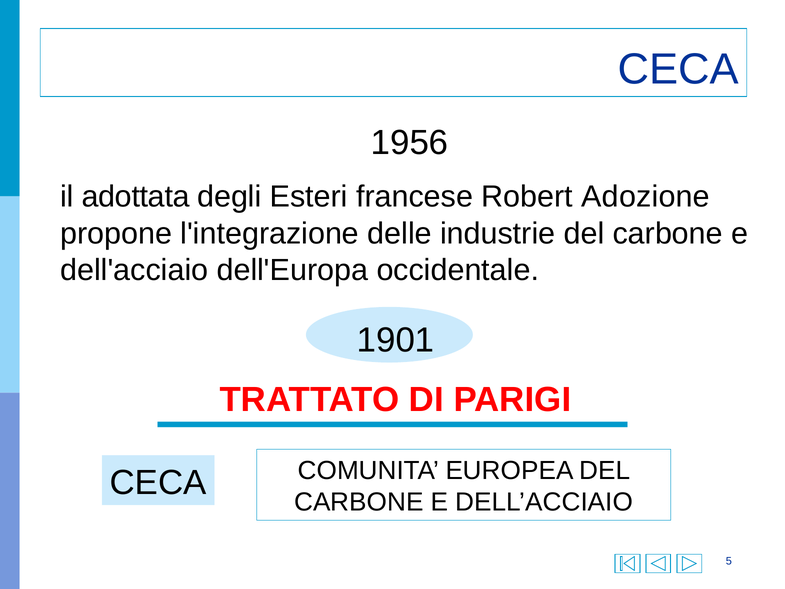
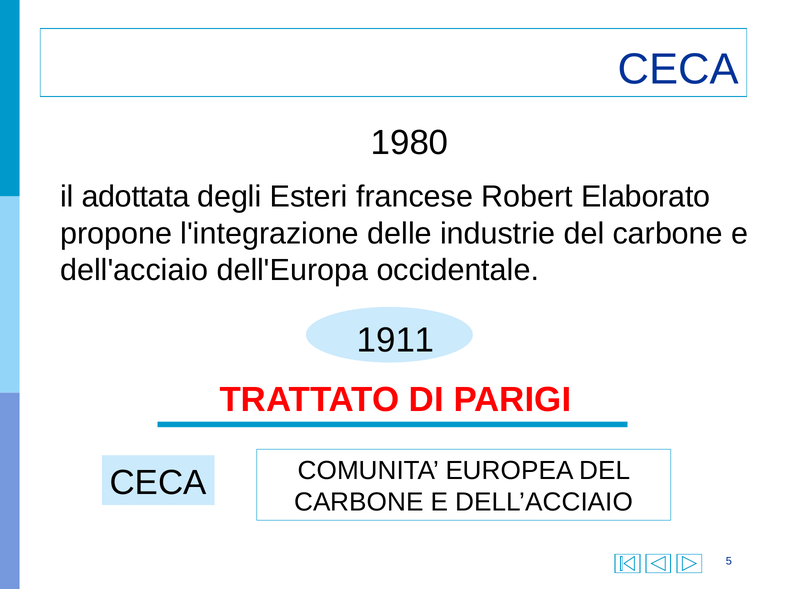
1956: 1956 -> 1980 (410, 143)
Adozione: Adozione -> Elaborato (646, 197)
1901: 1901 -> 1911 (396, 340)
